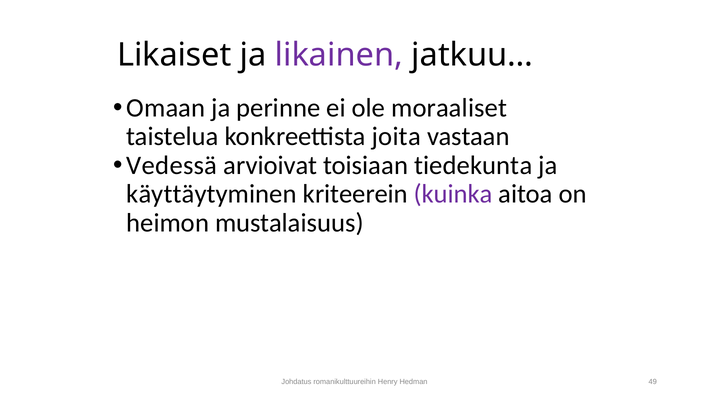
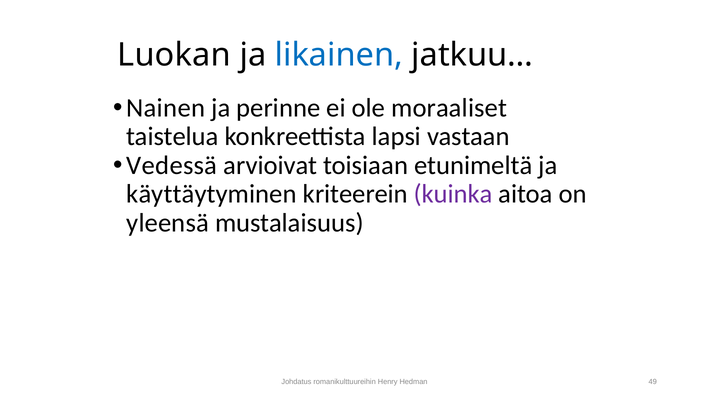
Likaiset: Likaiset -> Luokan (174, 55)
likainen colour: purple -> blue (339, 55)
Omaan: Omaan -> Nainen (166, 108)
joita: joita -> lapsi (396, 137)
tiedekunta: tiedekunta -> etunimeltä (473, 165)
heimon: heimon -> yleensä (168, 223)
